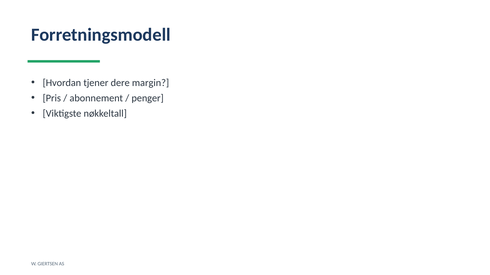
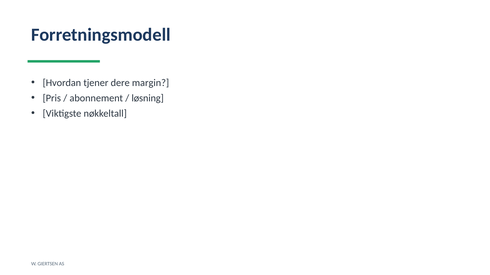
penger: penger -> løsning (148, 98)
